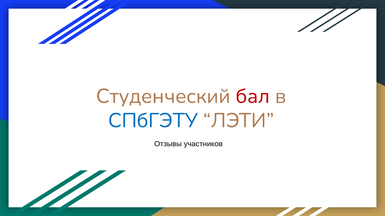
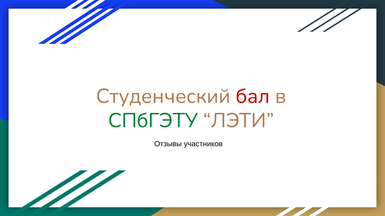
СПбГЭТУ colour: blue -> green (153, 121)
